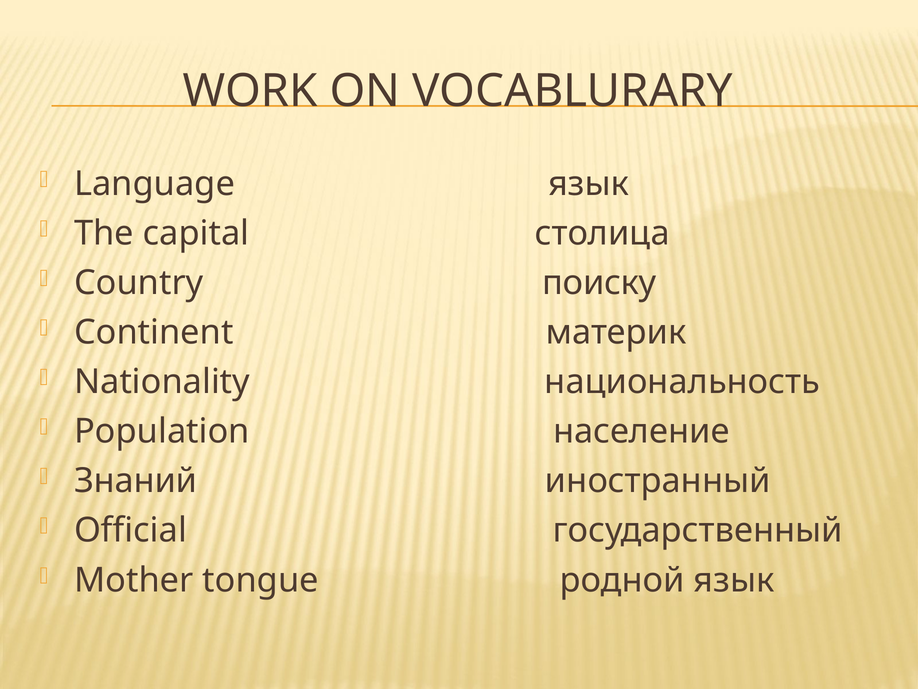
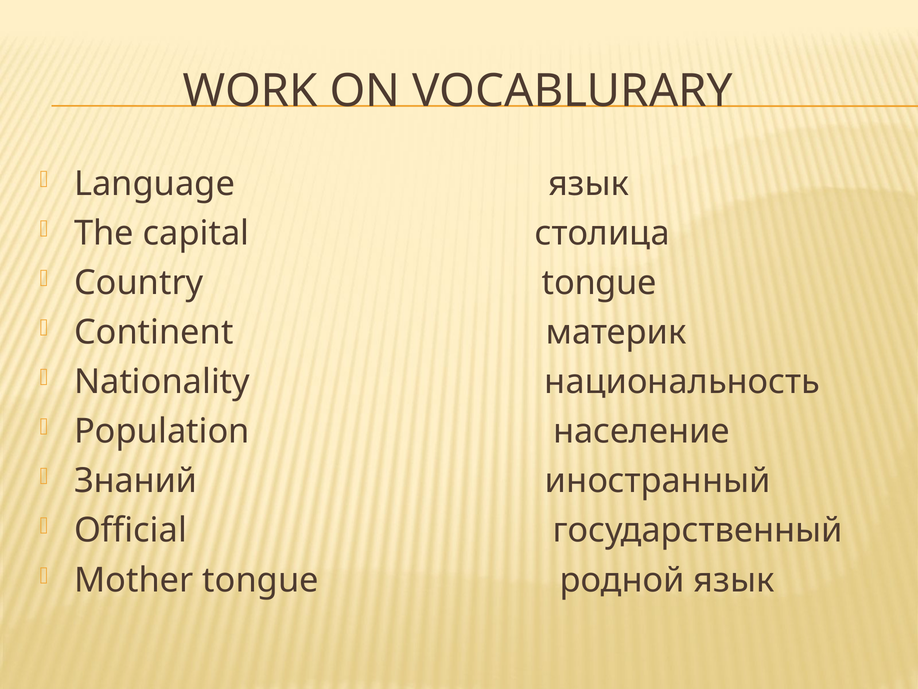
Country поиску: поиску -> tongue (599, 283)
